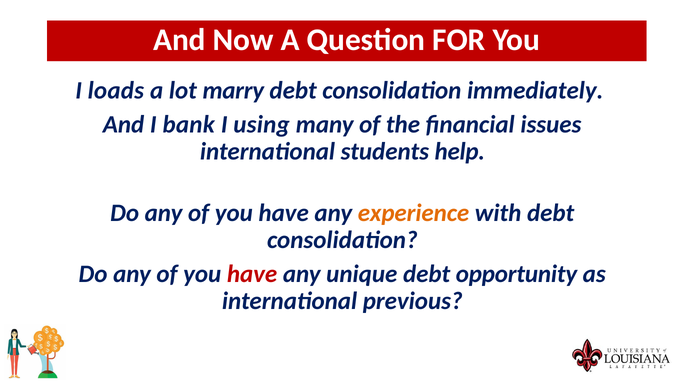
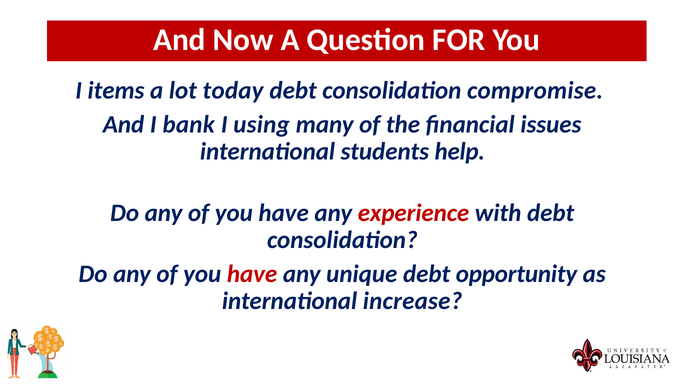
loads: loads -> items (116, 90)
marry: marry -> today (233, 90)
immediately: immediately -> compromise (535, 90)
experience colour: orange -> red (414, 213)
previous: previous -> increase (413, 301)
